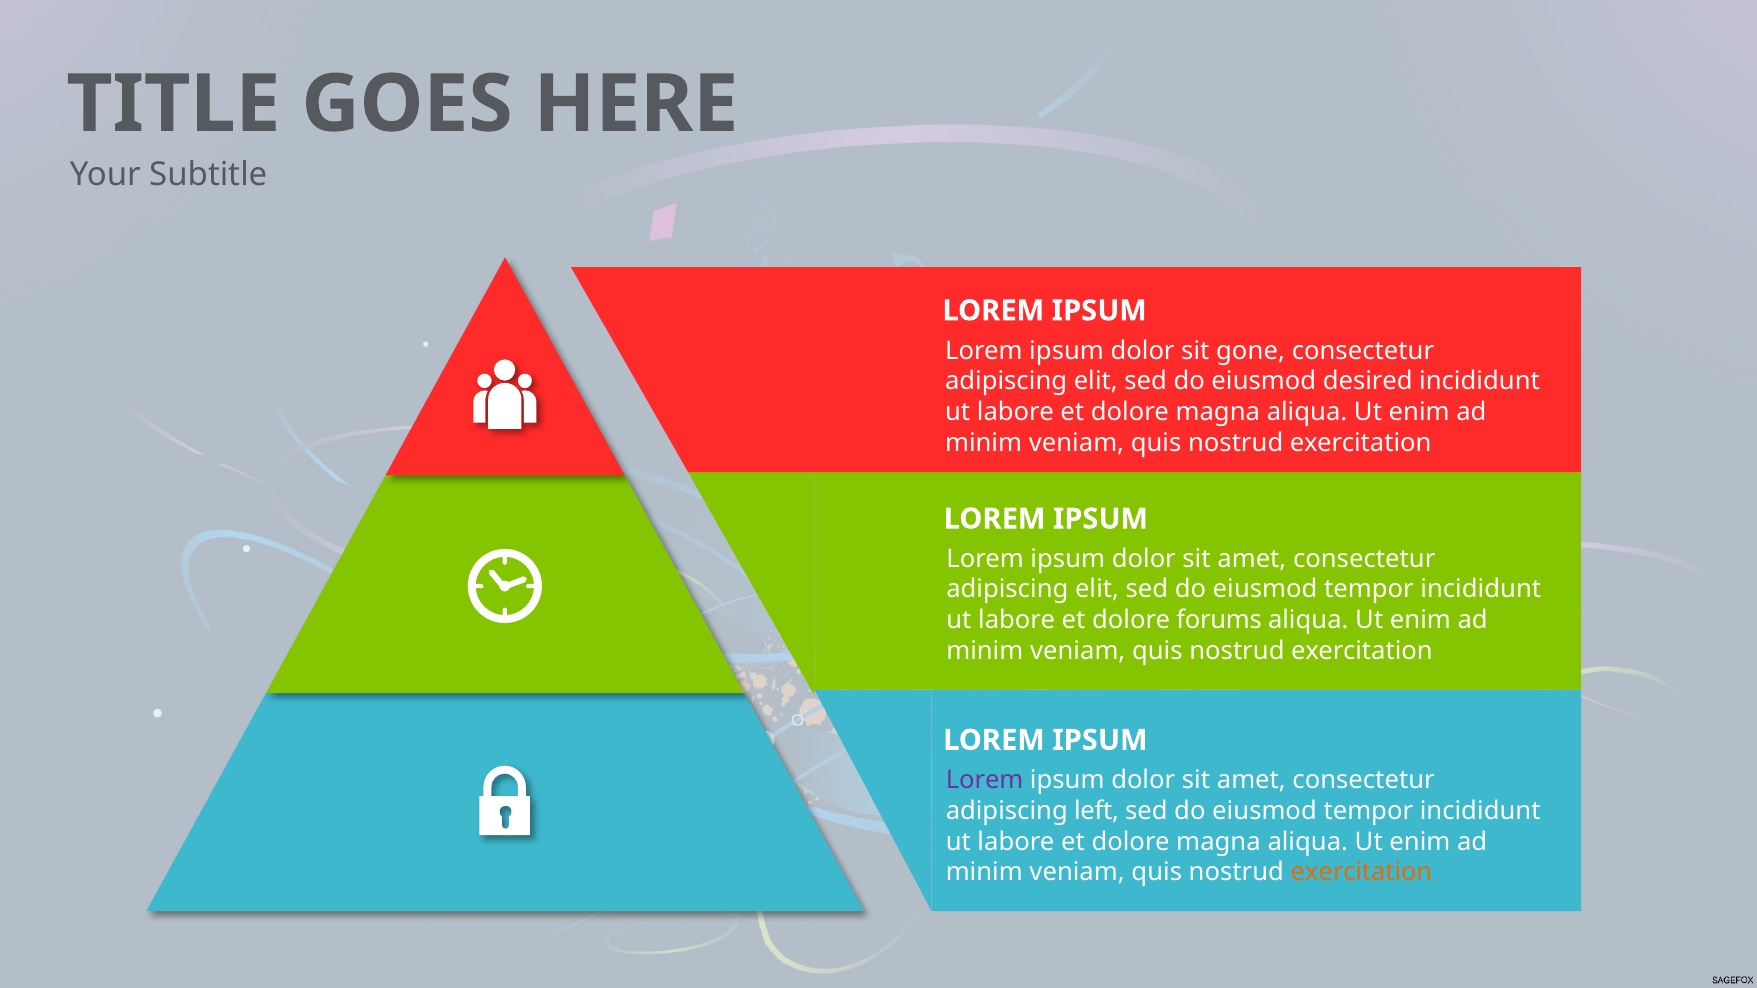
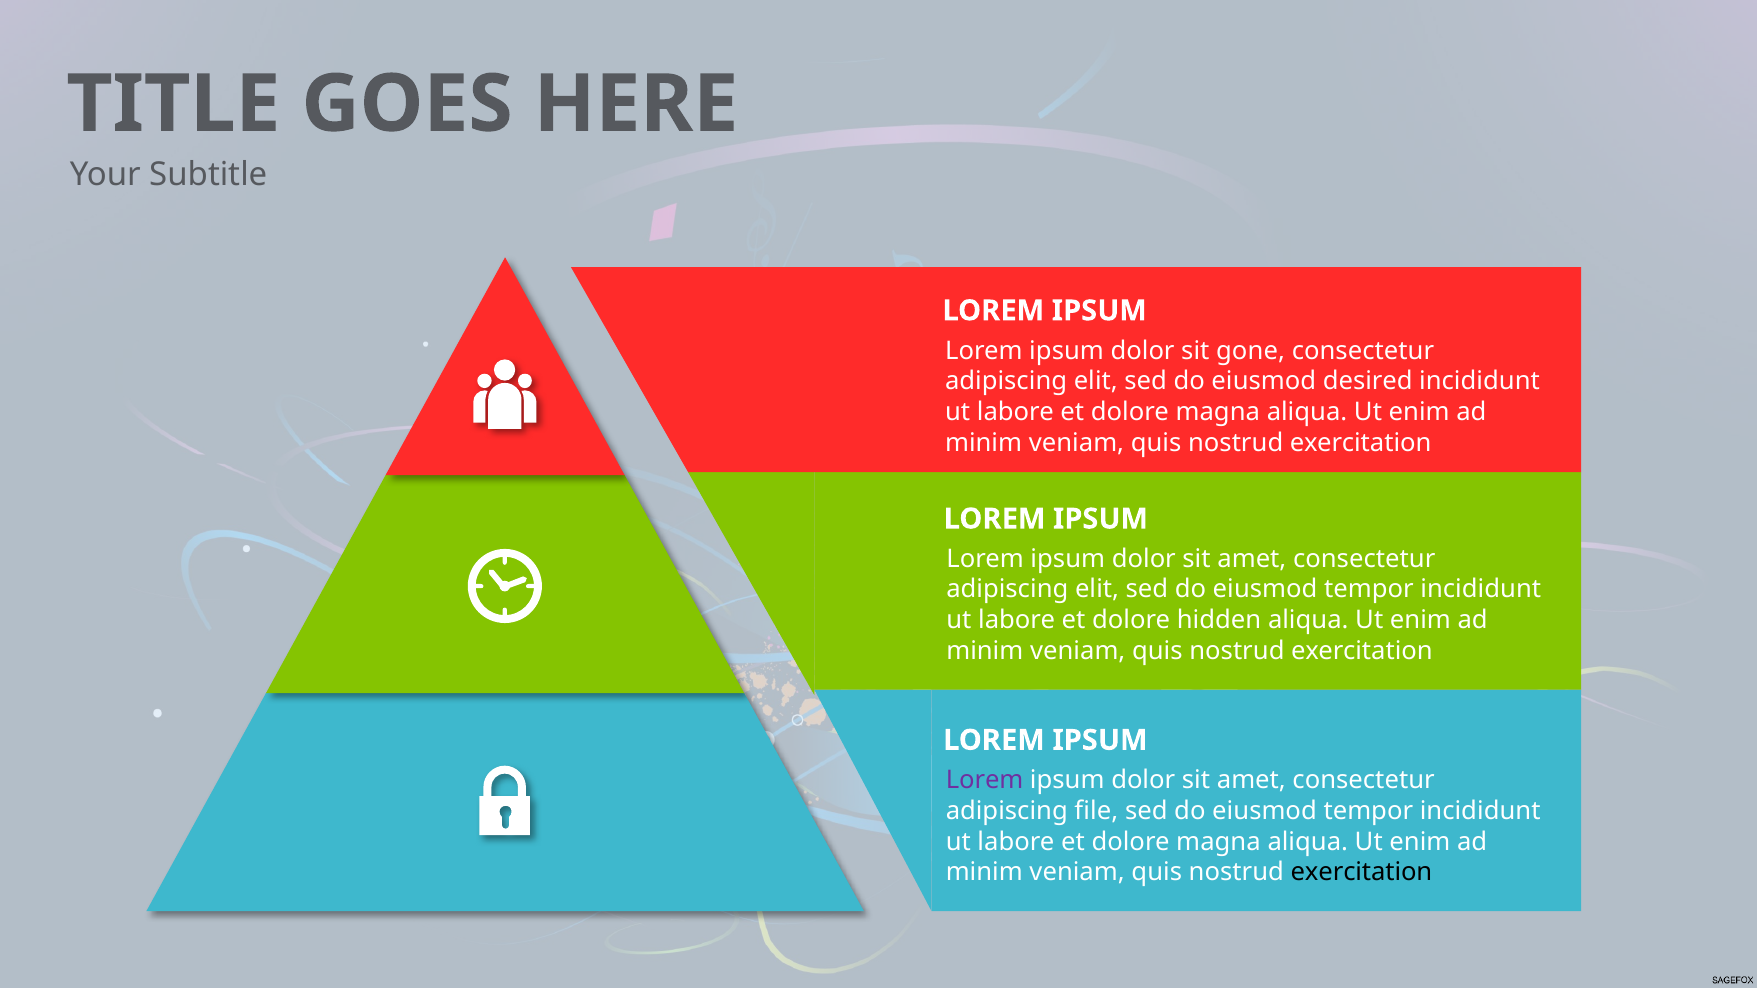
forums: forums -> hidden (1219, 620)
left: left -> file (1096, 811)
exercitation colour: orange -> black (1361, 873)
